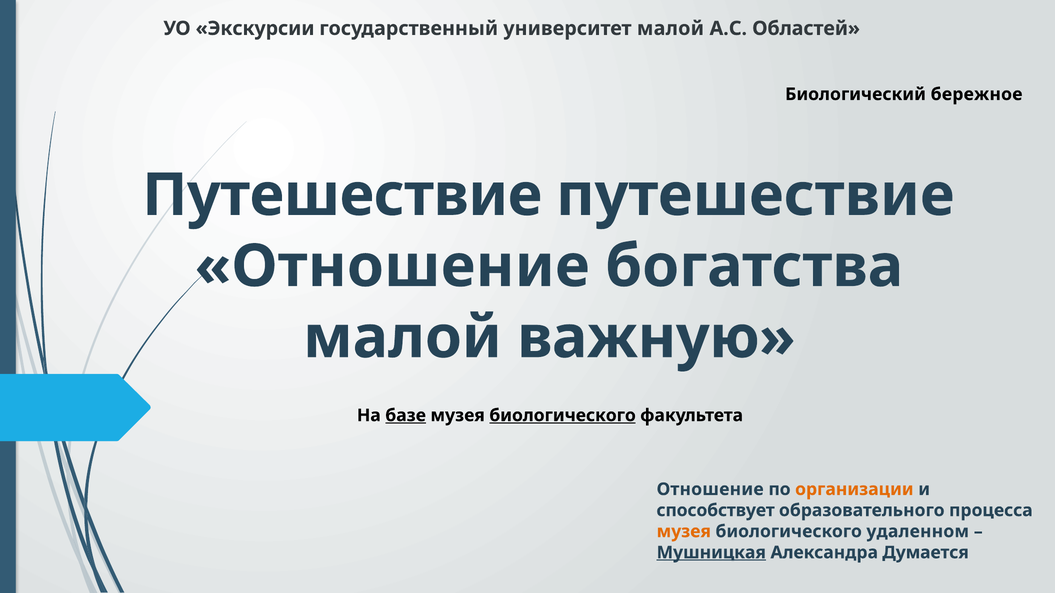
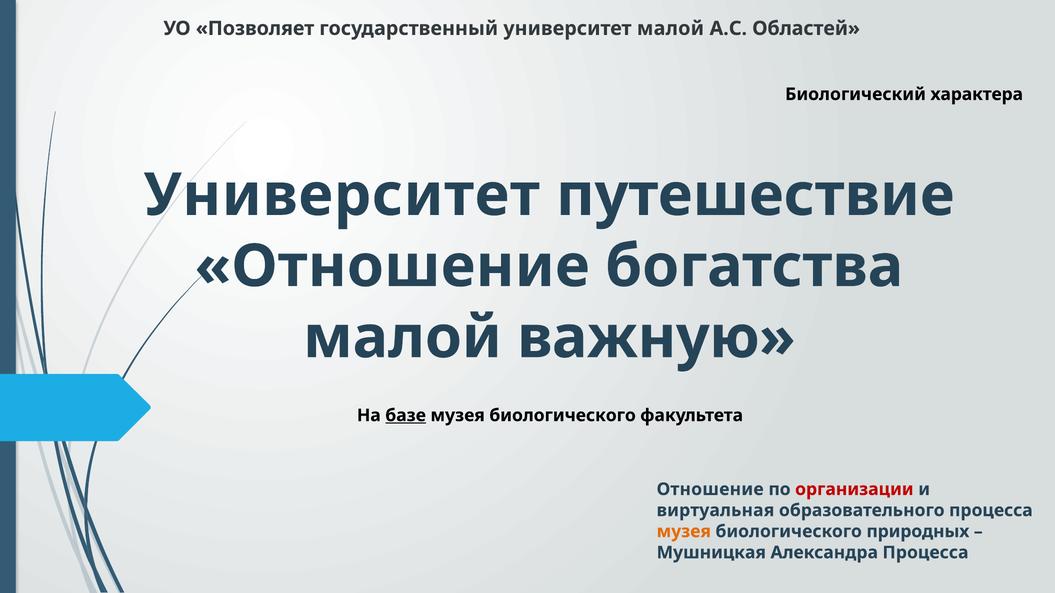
Экскурсии: Экскурсии -> Позволяет (255, 28)
бережное: бережное -> характера (977, 94)
Путешествие: Путешествие -> Университет (342, 195)
биологического underline: present -> none (563, 416)
организации colour: orange -> red (854, 490)
способствует: способствует -> виртуальная (715, 511)
удаленном: удаленном -> природных (918, 532)
Мушницкая underline: present -> none (711, 553)
Александра Думается: Думается -> Процесса (925, 553)
